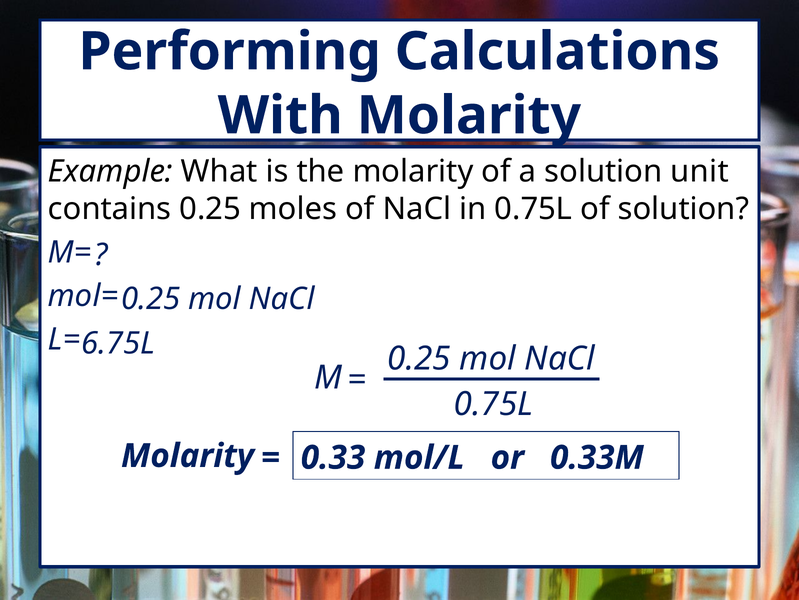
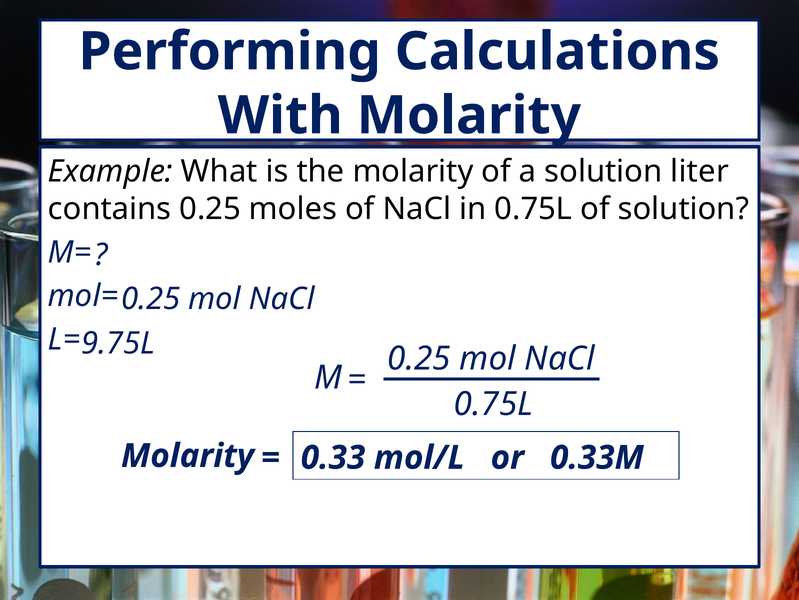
unit: unit -> liter (700, 171)
6.75L: 6.75L -> 9.75L (118, 343)
